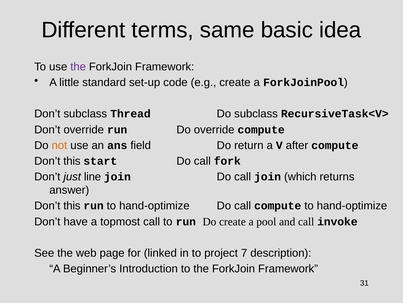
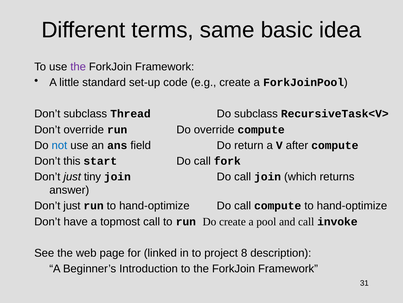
not colour: orange -> blue (59, 145)
line: line -> tiny (92, 176)
this: this -> just (72, 205)
7: 7 -> 8 (244, 252)
